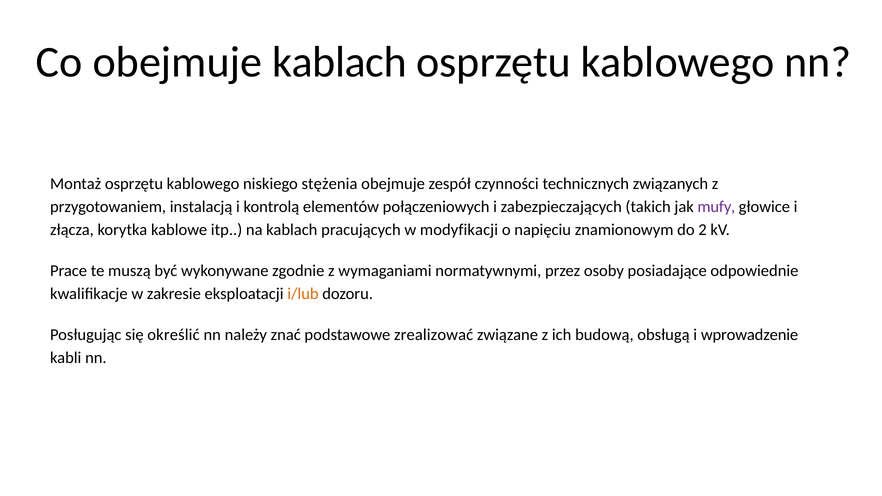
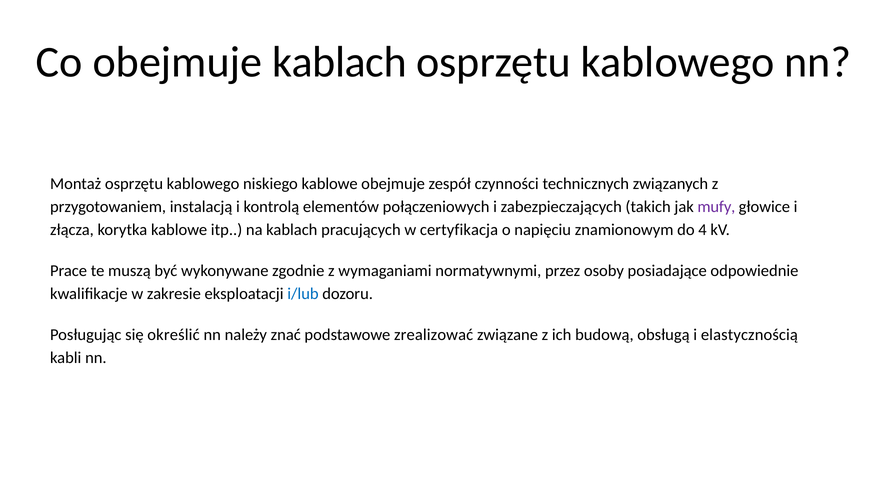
niskiego stężenia: stężenia -> kablowe (330, 184)
modyfikacji: modyfikacji -> certyfikacja (459, 230)
2: 2 -> 4 (703, 230)
i/lub colour: orange -> blue (303, 294)
wprowadzenie: wprowadzenie -> elastycznością (749, 335)
